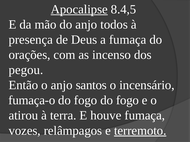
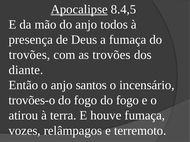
orações: orações -> trovões (29, 55)
as incenso: incenso -> trovões (111, 55)
pegou: pegou -> diante (26, 70)
fumaça-o: fumaça-o -> trovões-o (32, 101)
terremoto underline: present -> none (140, 131)
